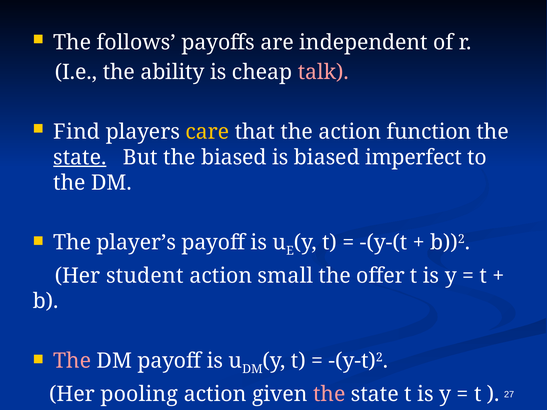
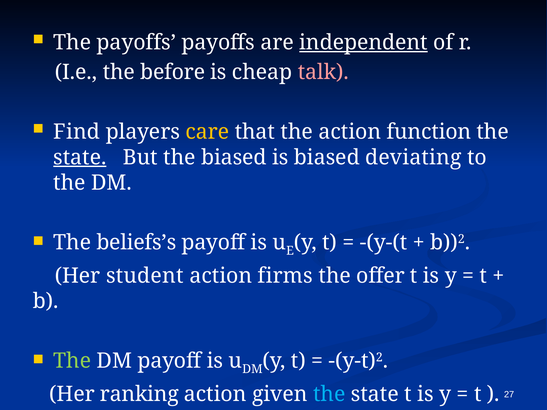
The follows: follows -> payoffs (136, 42)
independent underline: none -> present (363, 42)
ability: ability -> before (173, 72)
imperfect: imperfect -> deviating (413, 157)
player’s: player’s -> beliefs’s (136, 243)
small: small -> firms (285, 276)
The colour: pink -> light green (72, 361)
pooling: pooling -> ranking (139, 394)
the colour: pink -> light blue (329, 394)
